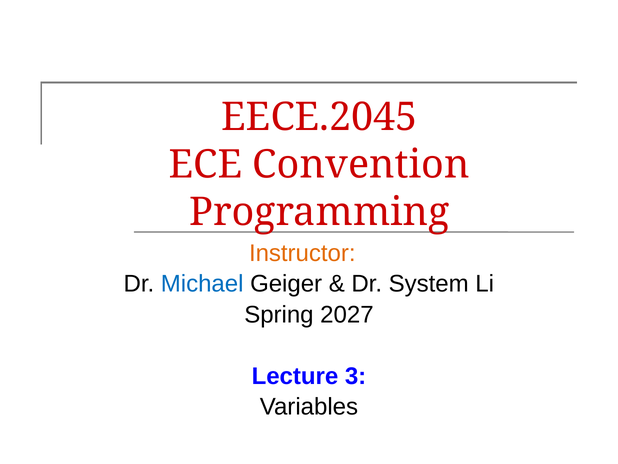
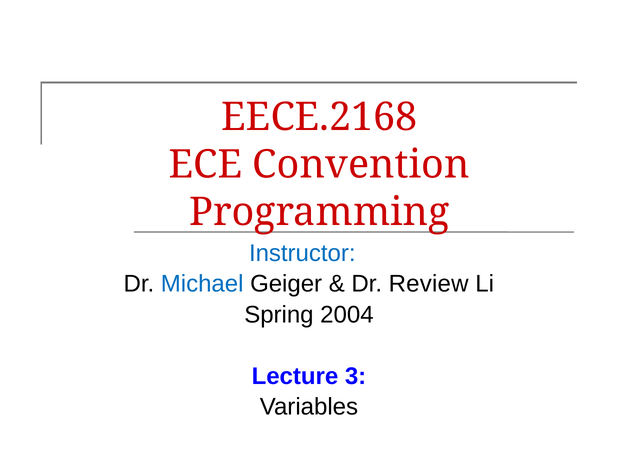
EECE.2045: EECE.2045 -> EECE.2168 (319, 117)
Instructor colour: orange -> blue (302, 253)
System: System -> Review (429, 284)
2027: 2027 -> 2004 (347, 314)
